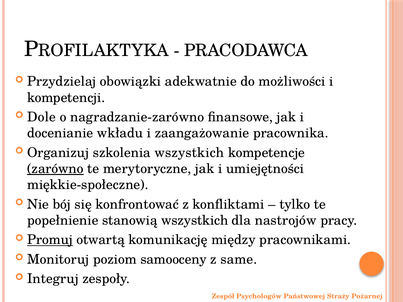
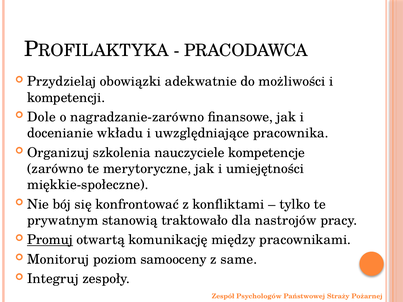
zaangażowanie: zaangażowanie -> uwzględniające (202, 133)
szkolenia wszystkich: wszystkich -> nauczyciele (189, 153)
zarówno underline: present -> none (55, 169)
popełnienie: popełnienie -> prywatnym (63, 221)
stanowią wszystkich: wszystkich -> traktowało (195, 221)
